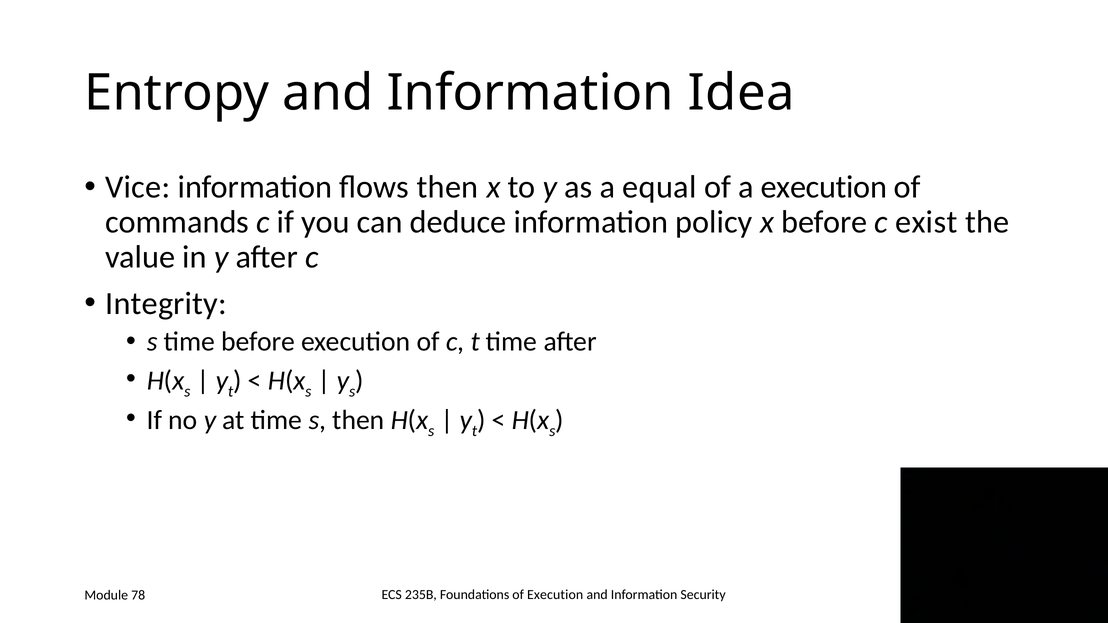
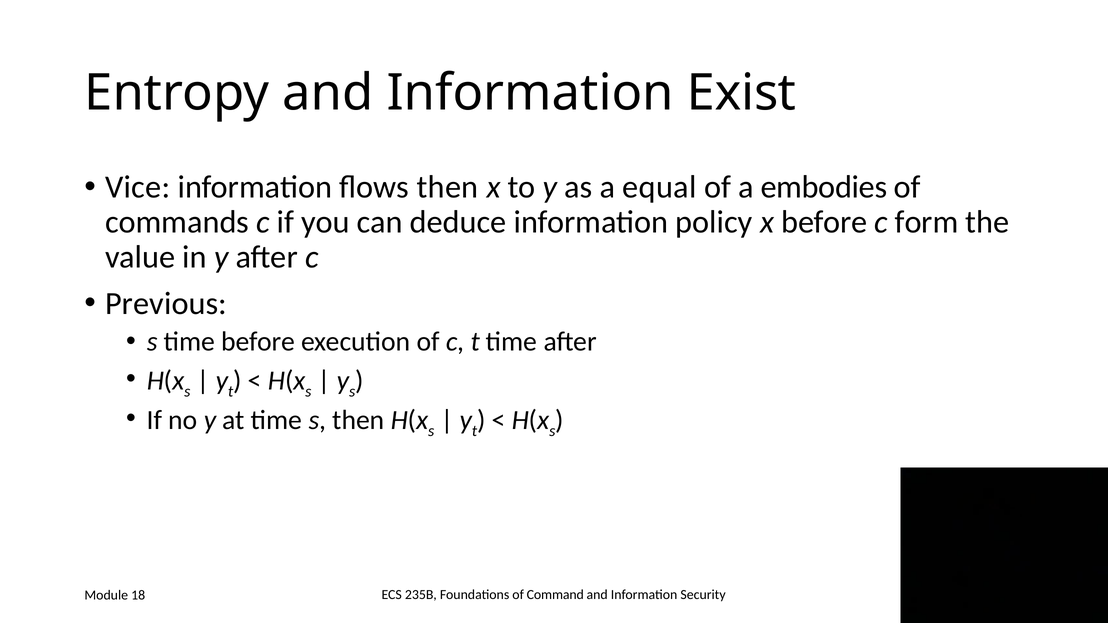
Idea: Idea -> Exist (742, 93)
a execution: execution -> embodies (824, 187)
exist: exist -> form (927, 222)
Integrity: Integrity -> Previous (166, 304)
of Execution: Execution -> Command (555, 595)
78: 78 -> 18 (138, 595)
